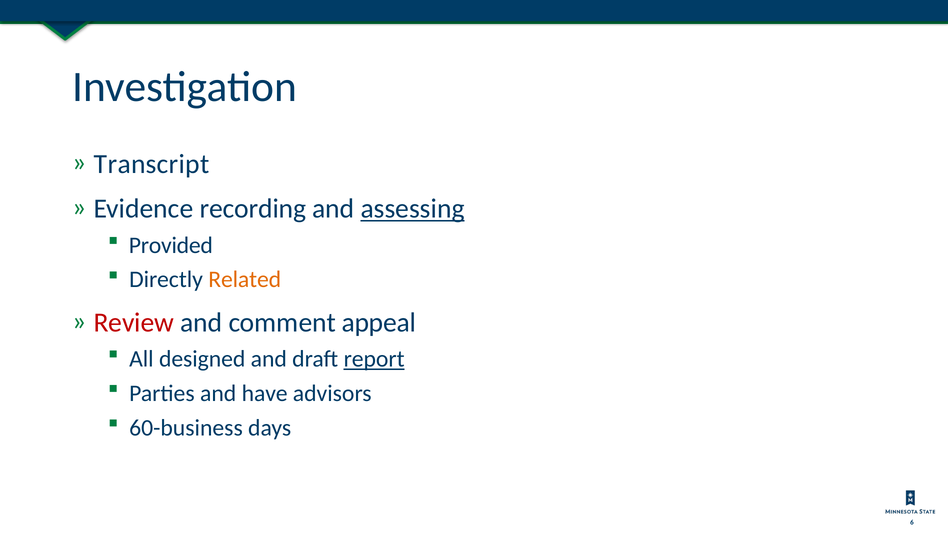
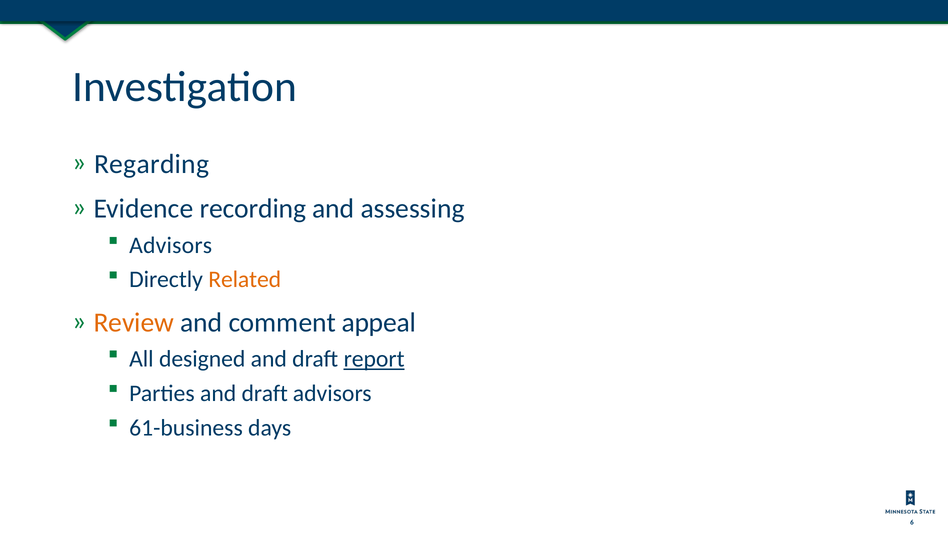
Transcript: Transcript -> Regarding (152, 164)
assessing underline: present -> none (413, 209)
Provided: Provided -> Advisors (171, 245)
Review colour: red -> orange (134, 323)
Parties and have: have -> draft (265, 394)
60-business: 60-business -> 61-business (186, 428)
